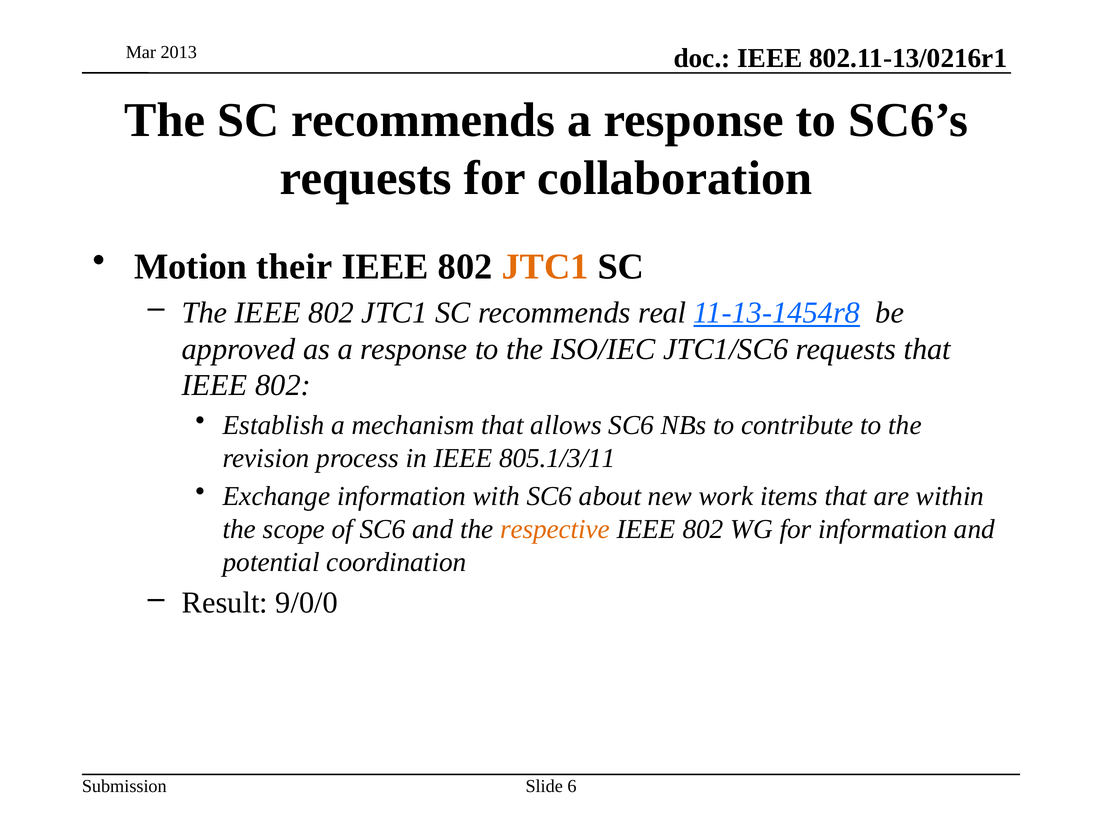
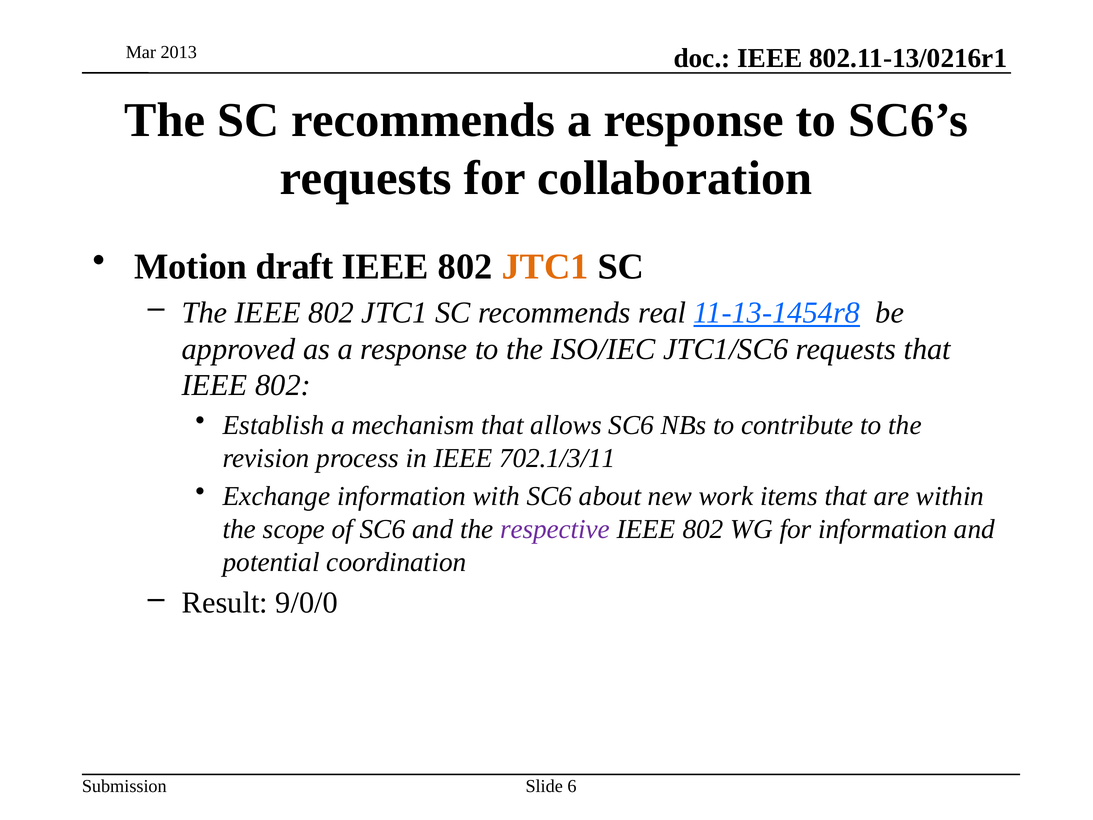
their: their -> draft (295, 267)
805.1/3/11: 805.1/3/11 -> 702.1/3/11 (557, 458)
respective colour: orange -> purple (555, 529)
